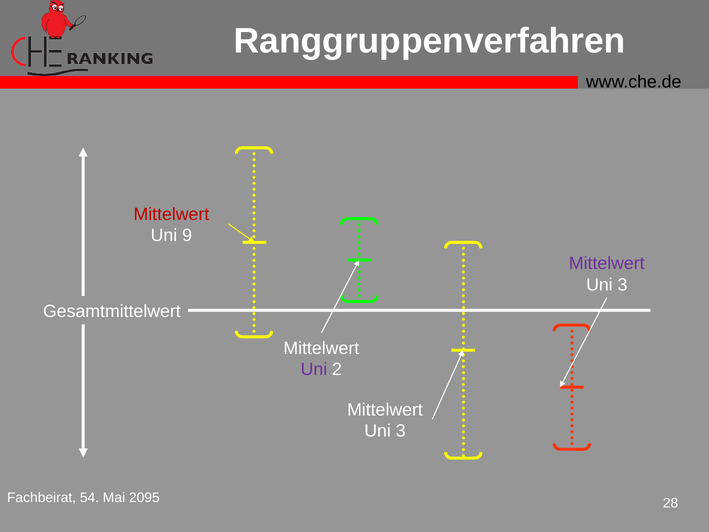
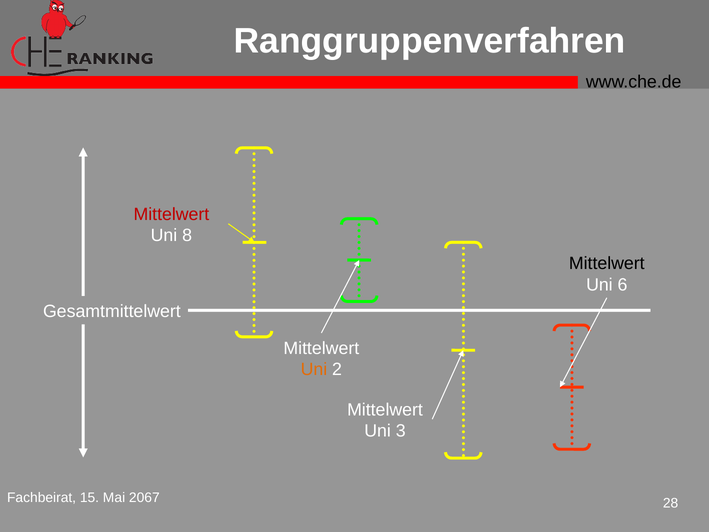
9: 9 -> 8 (187, 236)
Mittelwert colour: purple -> black (607, 263)
3: 3 -> 6 (622, 285)
Uni colour: purple -> orange (314, 369)
54: 54 -> 15 (89, 497)
2095: 2095 -> 2067 (144, 497)
